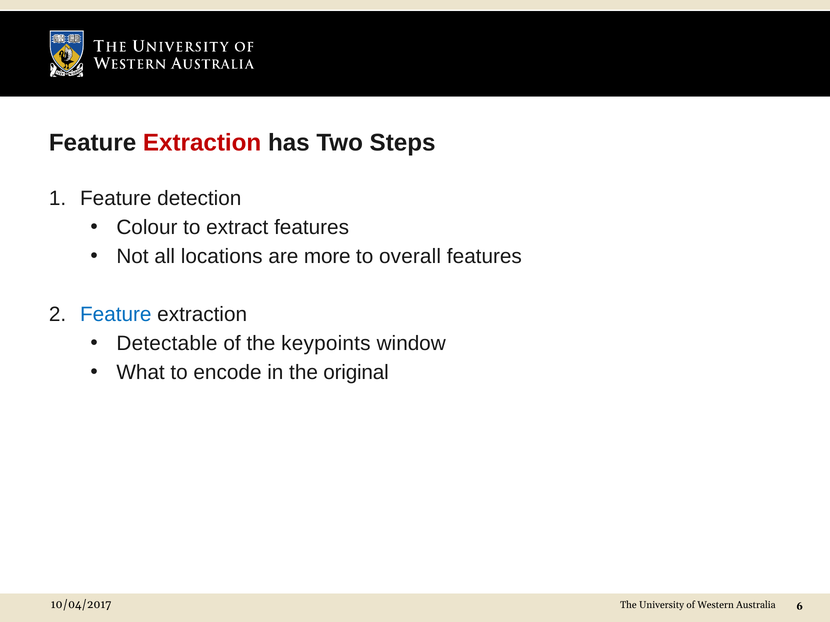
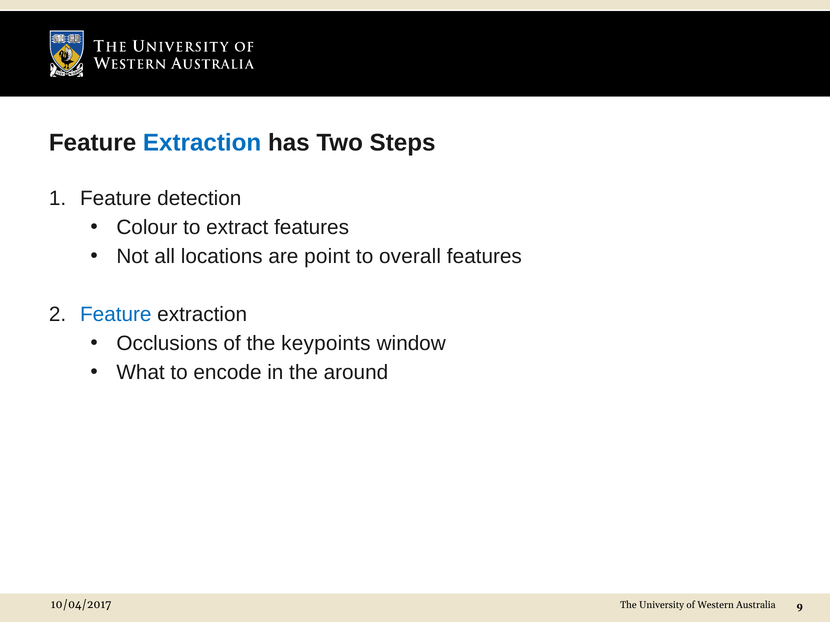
Extraction colour: red -> blue (202, 143)
more: more -> point (327, 257)
Detectable: Detectable -> Occlusions (167, 344)
original: original -> around (356, 373)
6: 6 -> 9 (800, 607)
